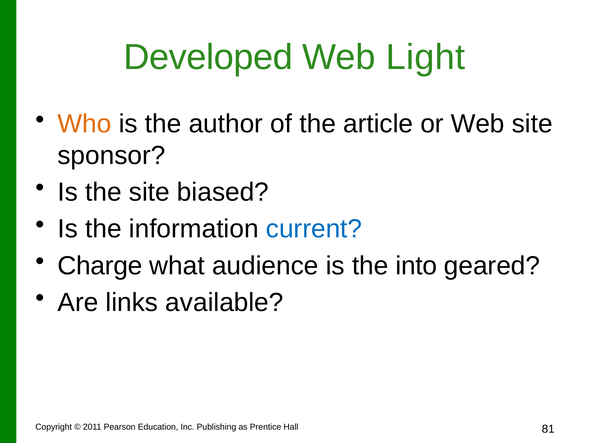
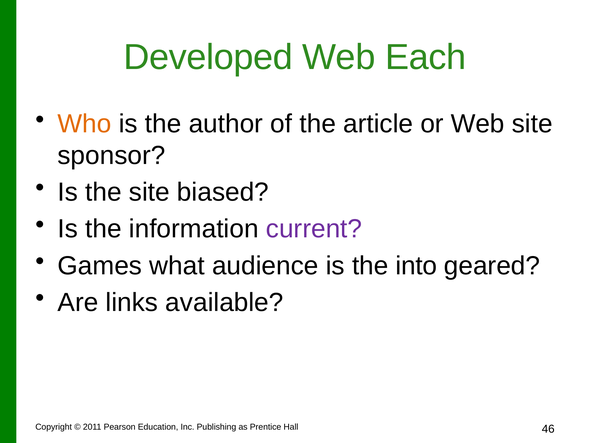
Light: Light -> Each (426, 57)
current colour: blue -> purple (314, 229)
Charge: Charge -> Games (100, 265)
81: 81 -> 46 (548, 429)
